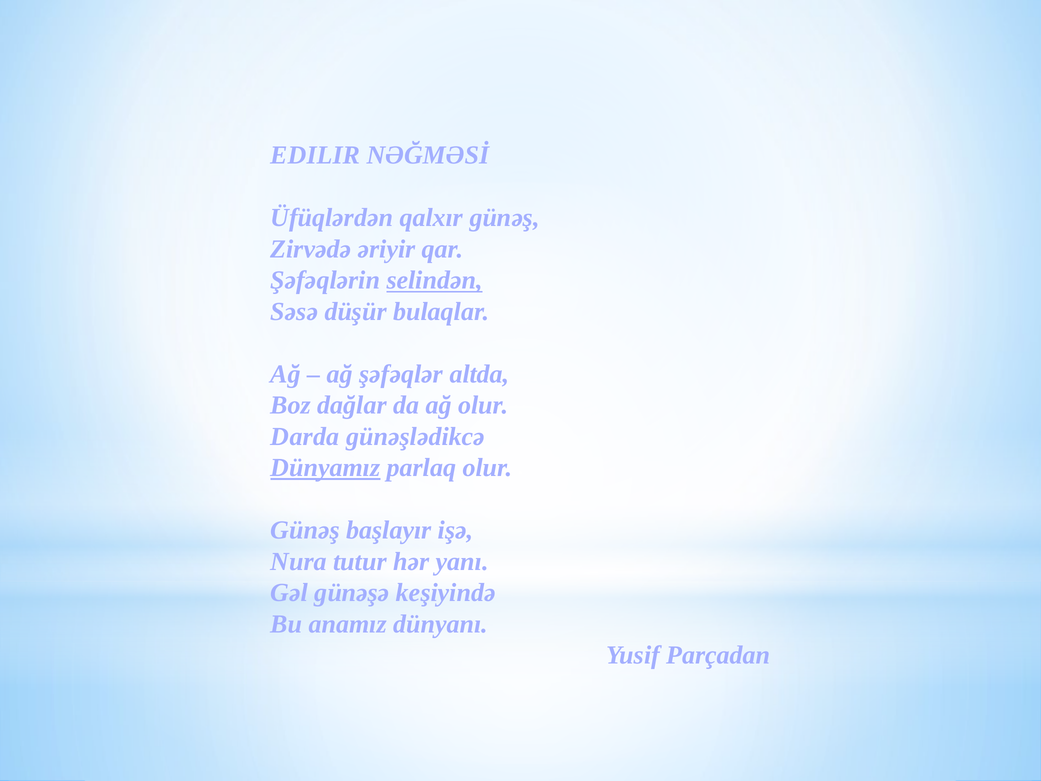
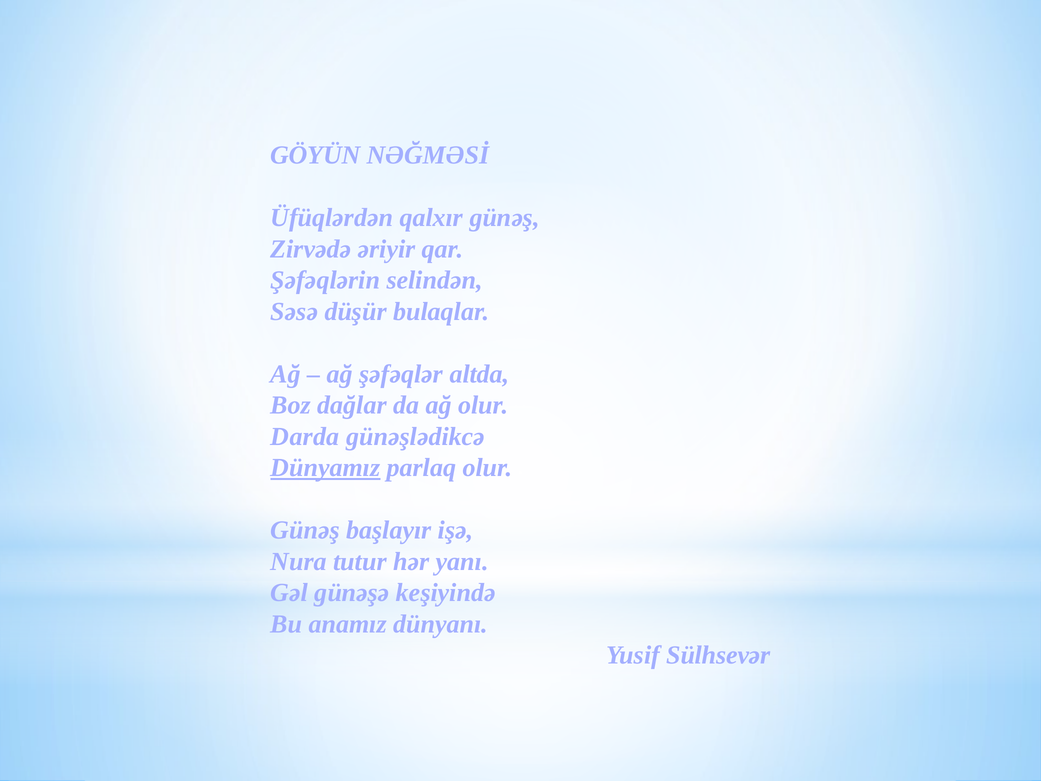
EDILIR: EDILIR -> GÖYÜN (315, 155)
selindən underline: present -> none (435, 280)
Parçadan: Parçadan -> Sülhsevər (718, 655)
